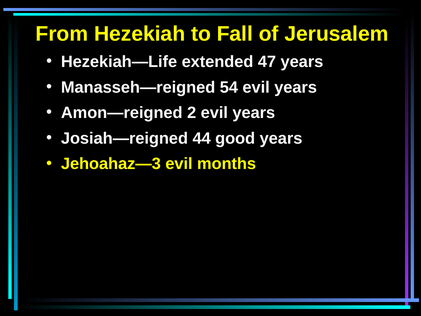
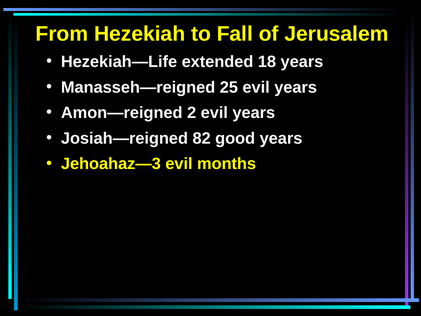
47: 47 -> 18 (267, 62)
54: 54 -> 25 (229, 87)
44: 44 -> 82 (202, 138)
